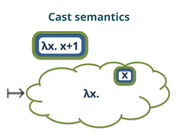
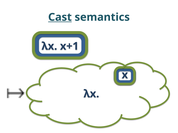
Cast underline: none -> present (60, 17)
